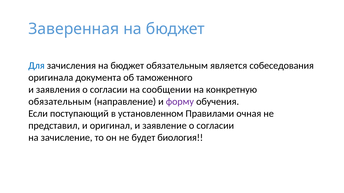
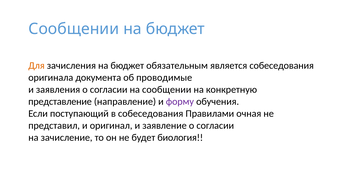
Заверенная: Заверенная -> Сообщении (74, 29)
Для colour: blue -> orange (36, 66)
таможенного: таможенного -> проводимые (164, 78)
обязательным: обязательным -> представление (60, 102)
в установленном: установленном -> собеседования (151, 114)
